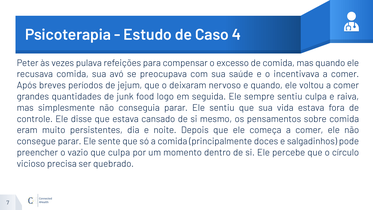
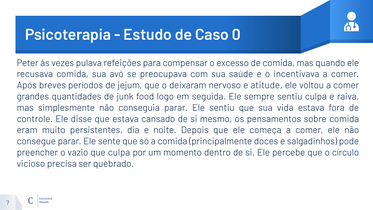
4: 4 -> 0 (236, 35)
e quando: quando -> atitude (267, 85)
